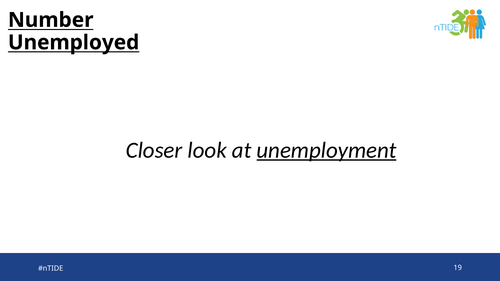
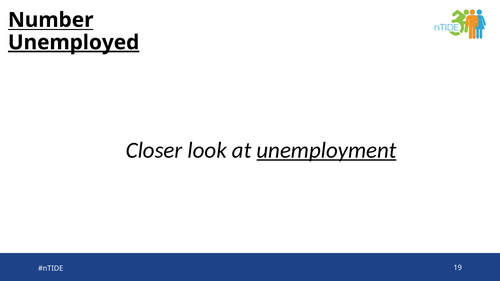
Unemployed underline: none -> present (74, 42)
